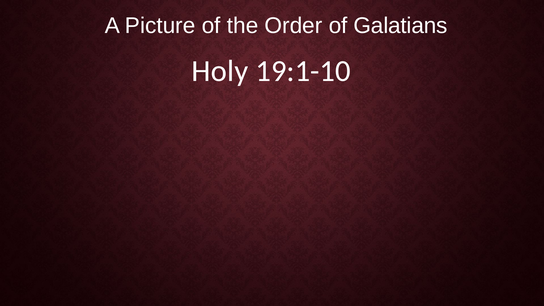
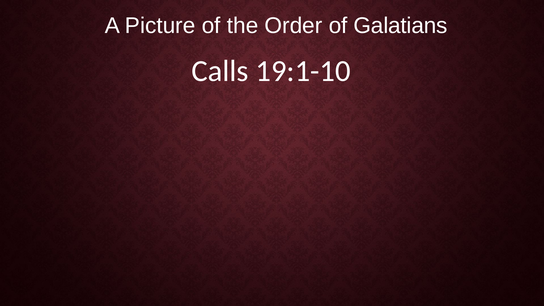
Holy: Holy -> Calls (220, 71)
